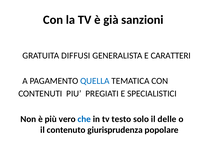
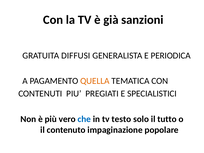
CARATTERI: CARATTERI -> PERIODICA (171, 56)
QUELLA colour: blue -> orange (95, 81)
delle: delle -> tutto (167, 119)
giurisprudenza: giurisprudenza -> impaginazione (115, 130)
